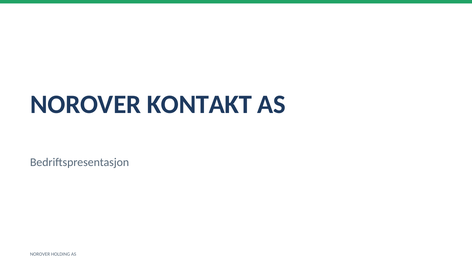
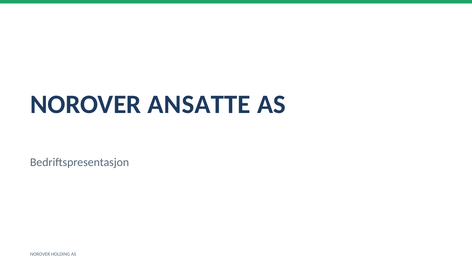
KONTAKT: KONTAKT -> ANSATTE (199, 105)
